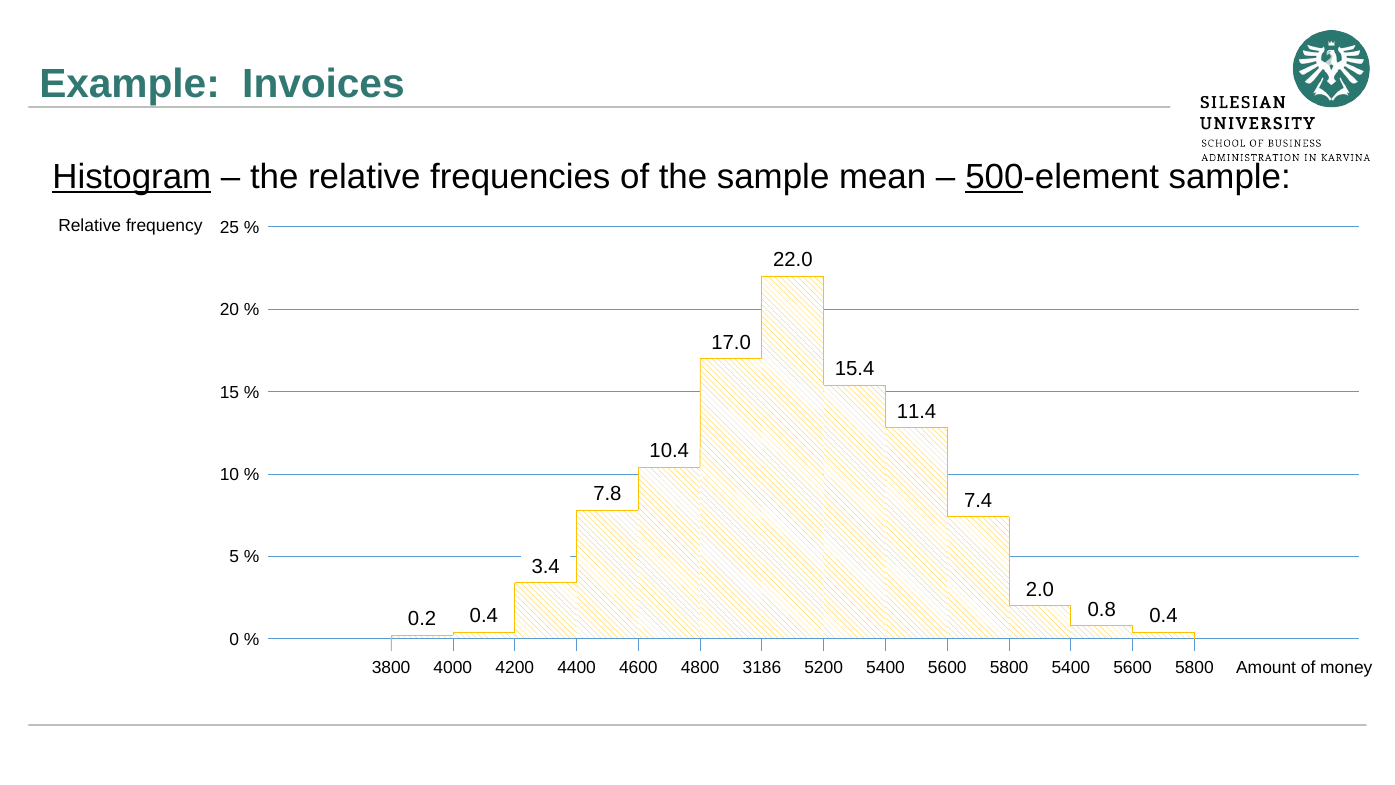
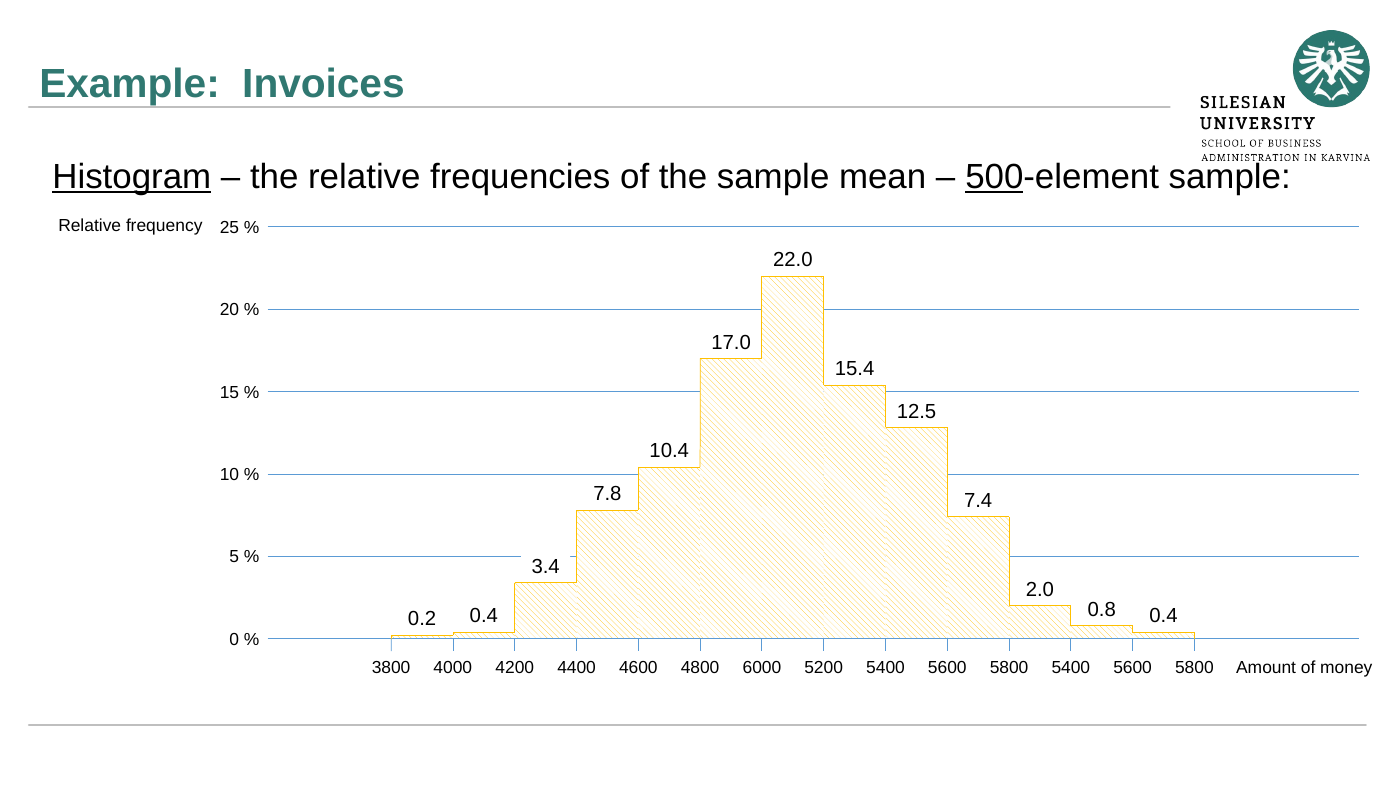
11.4: 11.4 -> 12.5 (917, 411)
3186: 3186 -> 6000 (762, 668)
